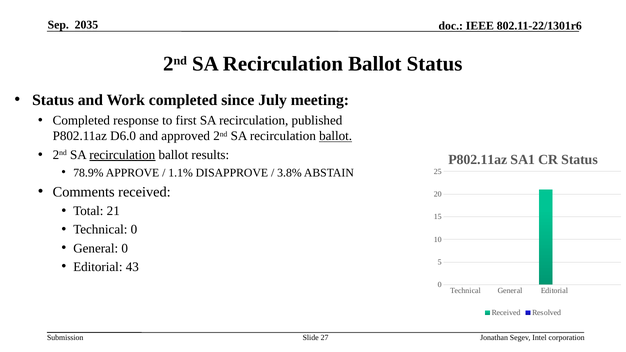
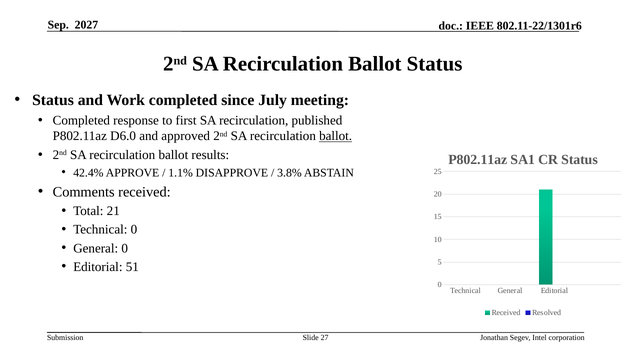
2035: 2035 -> 2027 (86, 25)
recirculation underline: present -> none (122, 155)
78.9%: 78.9% -> 42.4% (88, 173)
43: 43 -> 51 (132, 267)
